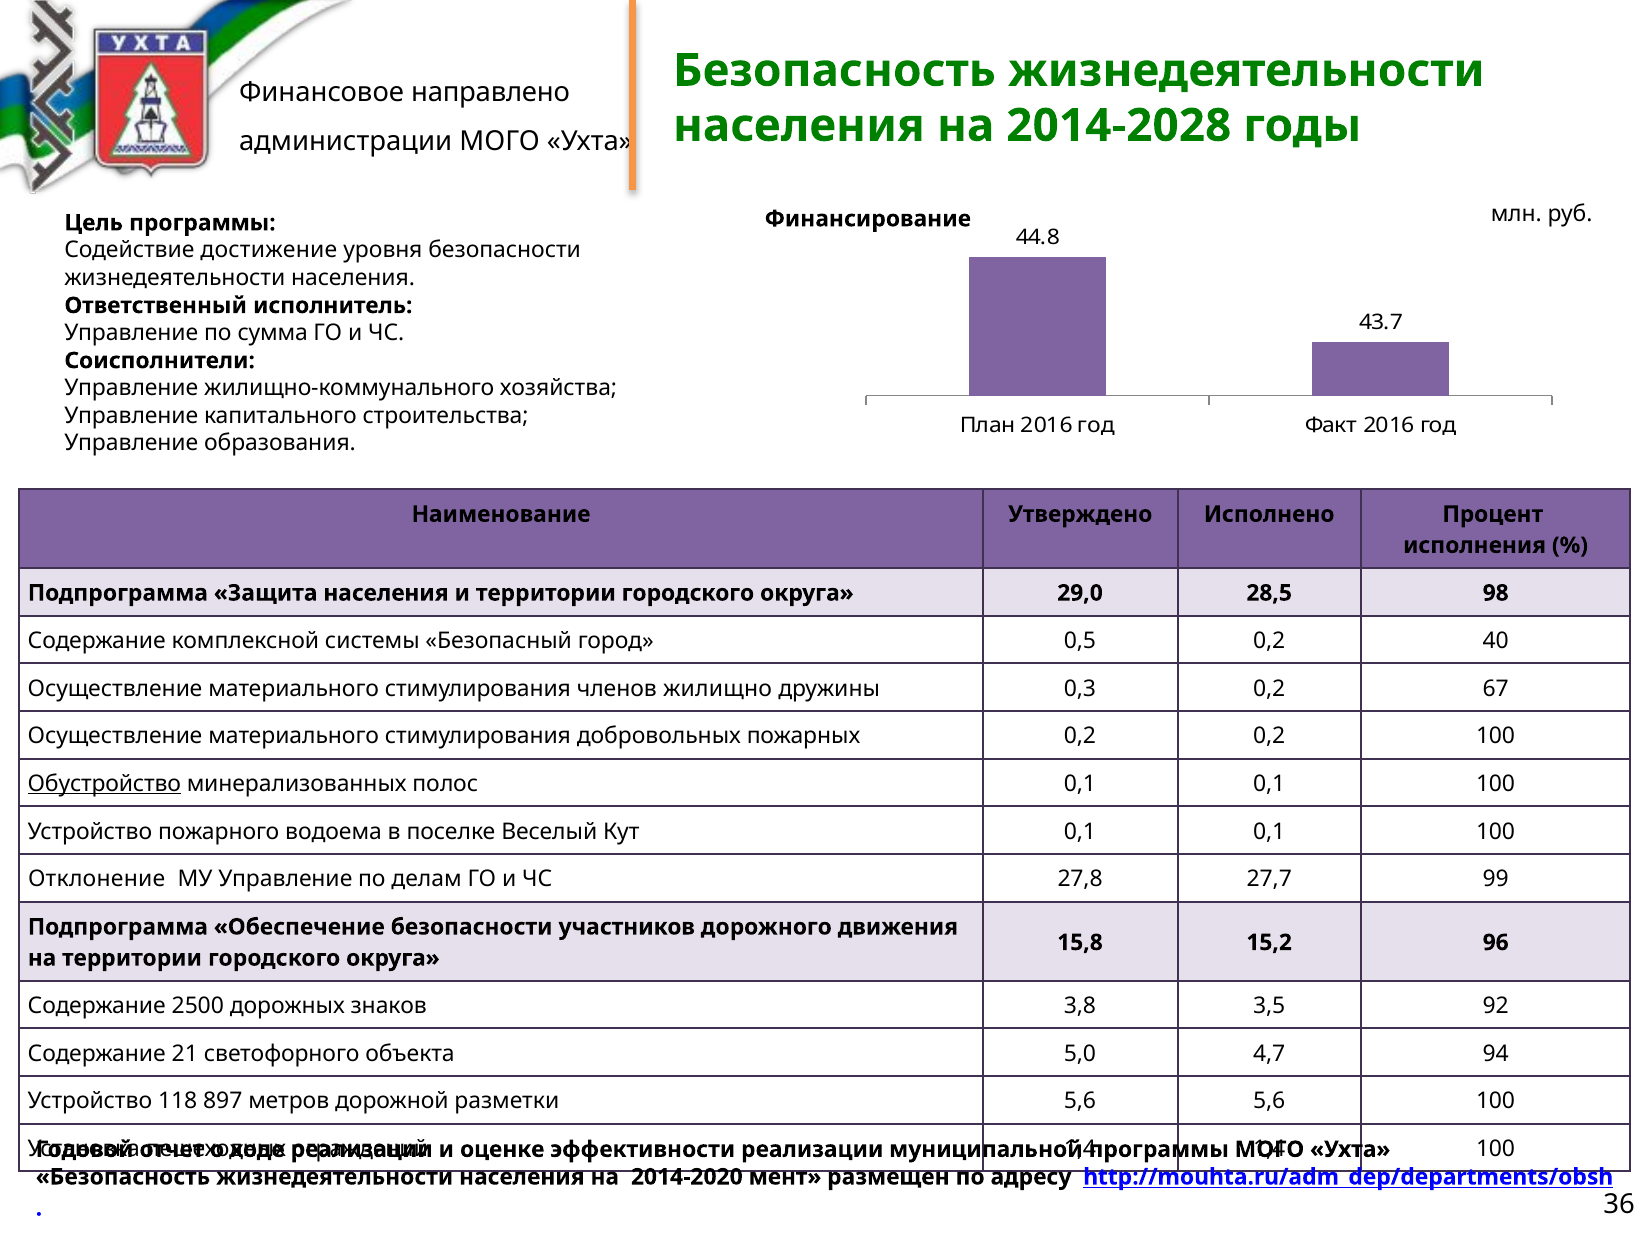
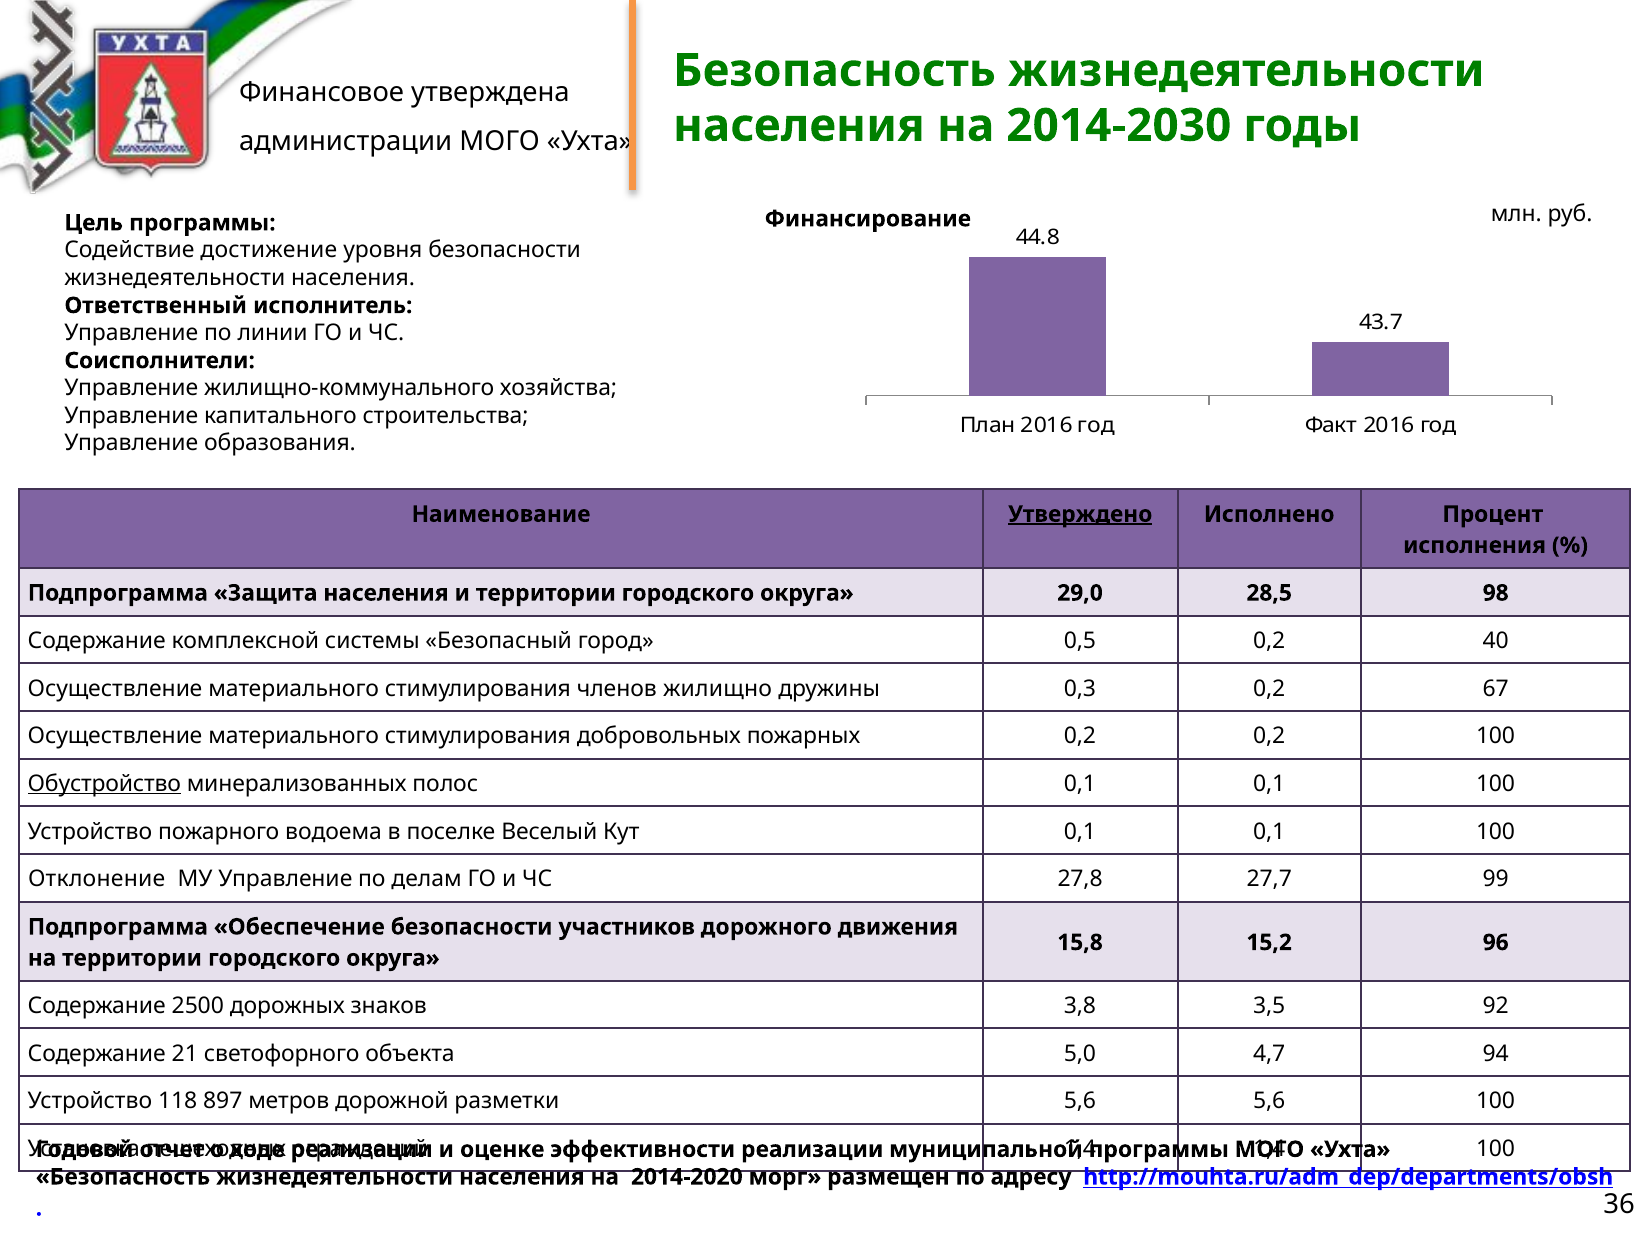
направлено: направлено -> утверждена (490, 92)
2014-2028: 2014-2028 -> 2014-2030 (1119, 126)
сумма: сумма -> линии (273, 333)
Утверждено underline: none -> present (1080, 514)
мент: мент -> морг (785, 1177)
